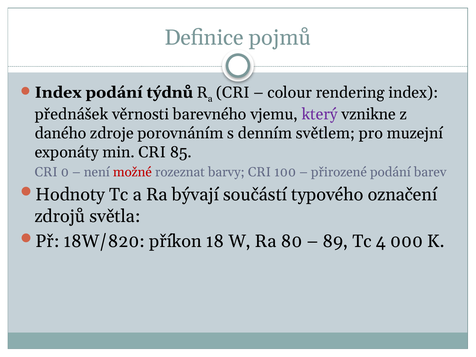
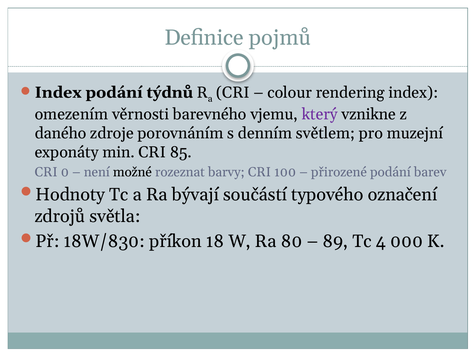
přednášek: přednášek -> omezením (71, 114)
možné colour: red -> black (132, 172)
18W/820: 18W/820 -> 18W/830 (104, 241)
